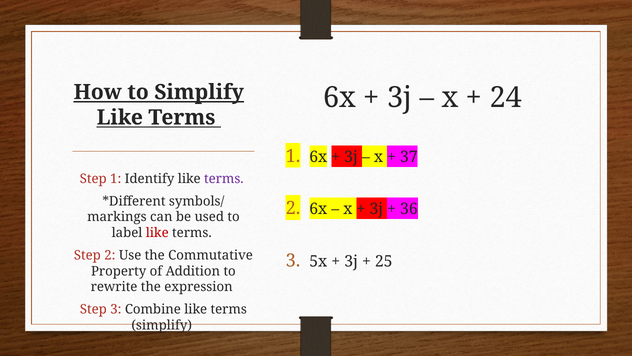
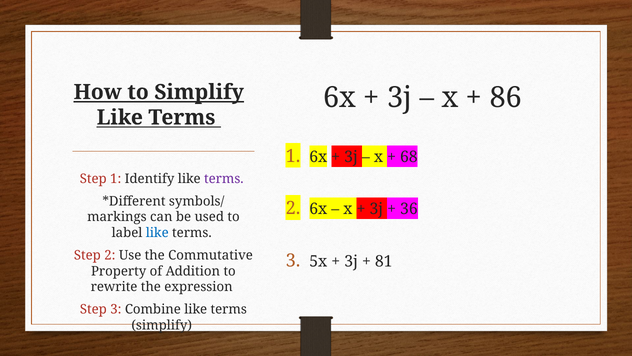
24: 24 -> 86 (506, 98)
37: 37 -> 68 (409, 157)
like colour: red -> blue (157, 233)
25: 25 -> 81 (384, 261)
